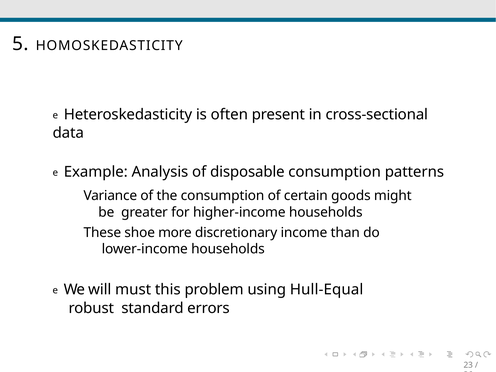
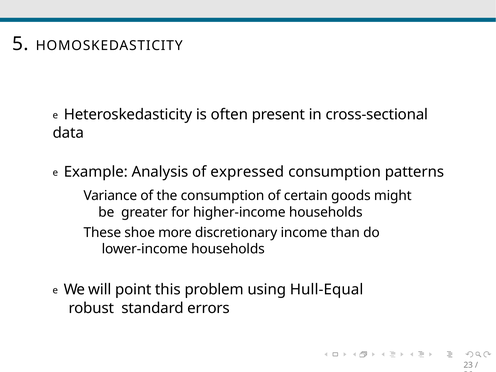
disposable: disposable -> expressed (247, 172)
must: must -> point (133, 290)
